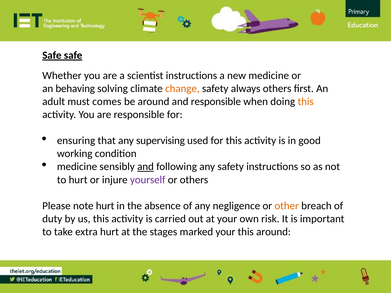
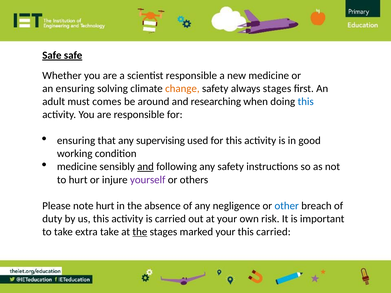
scientist instructions: instructions -> responsible (191, 76)
an behaving: behaving -> ensuring (75, 89)
always others: others -> stages (277, 89)
and responsible: responsible -> researching (216, 102)
this colour: orange -> blue (306, 102)
other colour: orange -> blue (287, 206)
extra hurt: hurt -> take (109, 232)
the underline: none -> present (140, 232)
this around: around -> carried (273, 232)
